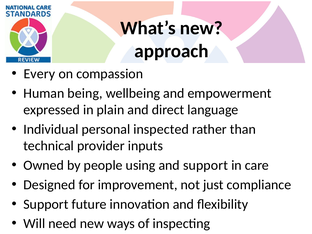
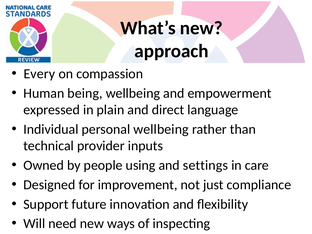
personal inspected: inspected -> wellbeing (161, 129)
and support: support -> settings (205, 165)
